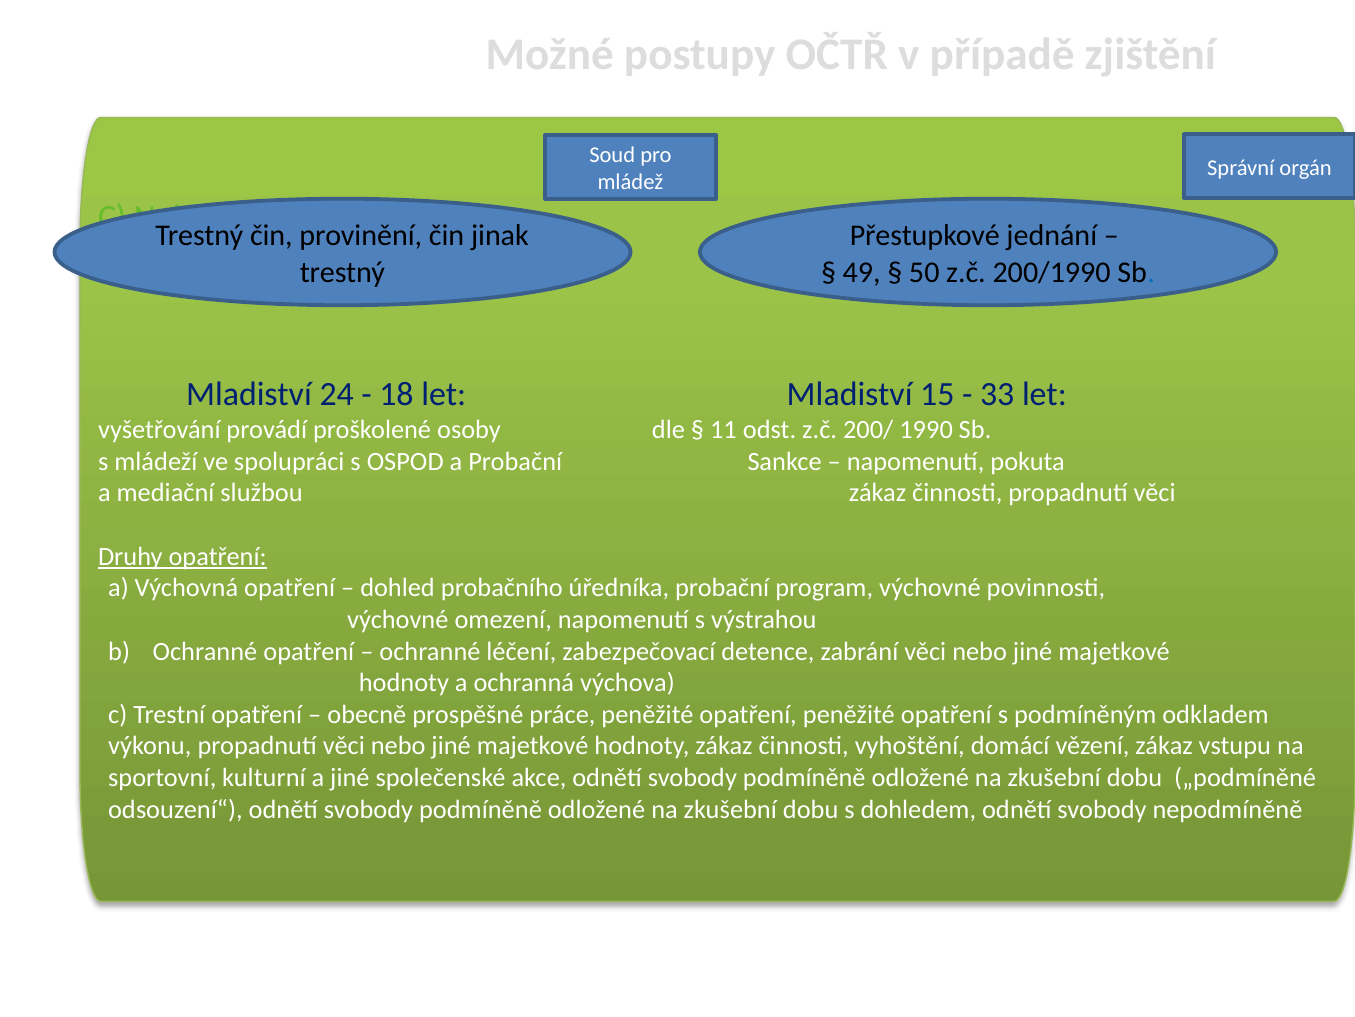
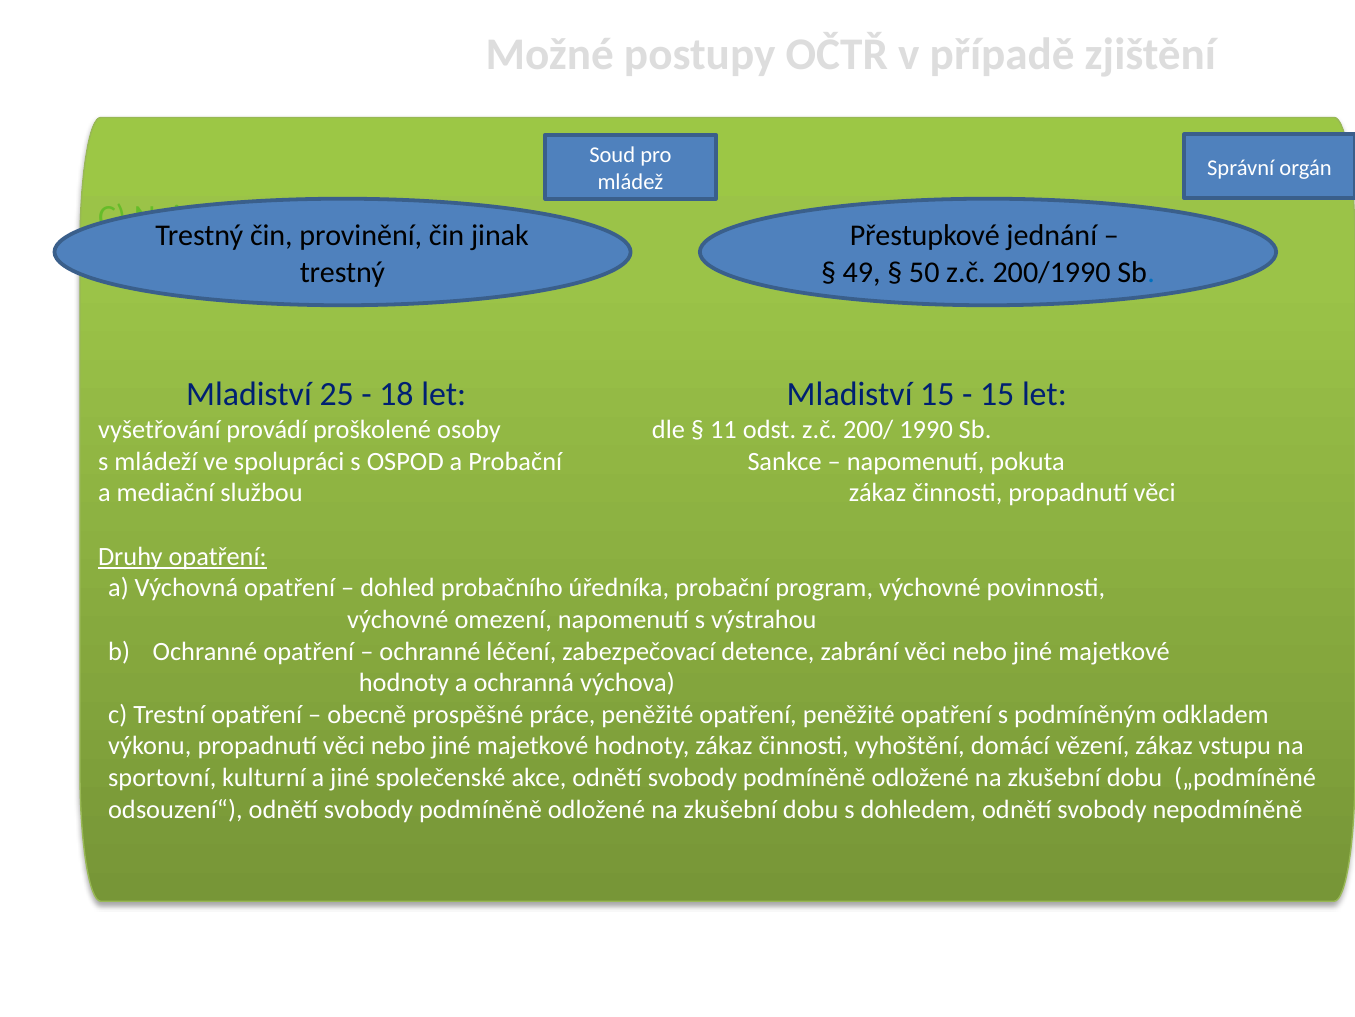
24: 24 -> 25 (337, 394)
33: 33 -> 15 (997, 394)
